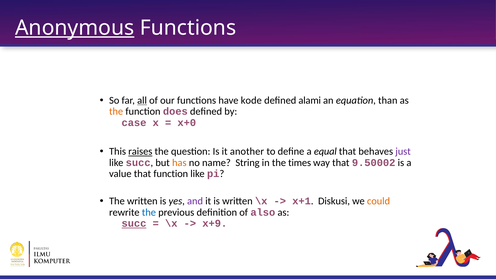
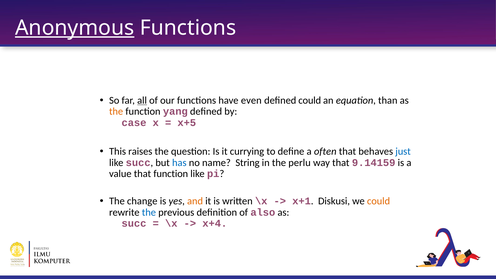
kode: kode -> even (251, 100)
defined alami: alami -> could (310, 100)
does: does -> yang (175, 112)
x+0: x+0 -> x+5 (187, 123)
raises underline: present -> none (140, 151)
another: another -> currying (247, 151)
equal: equal -> often (325, 151)
just colour: purple -> blue (403, 151)
has colour: orange -> blue (179, 163)
times: times -> perlu (300, 163)
9.50002: 9.50002 -> 9.14159 (374, 163)
The written: written -> change (142, 201)
and colour: purple -> orange (195, 201)
succ underline: present -> none (134, 224)
x+9: x+9 -> x+4 (215, 224)
